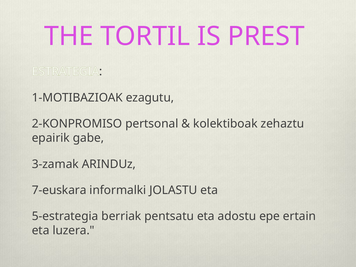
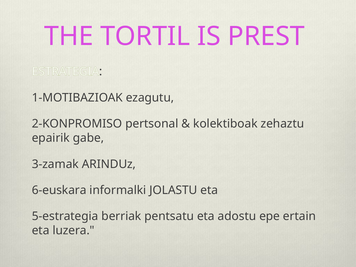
7-euskara: 7-euskara -> 6-euskara (59, 190)
